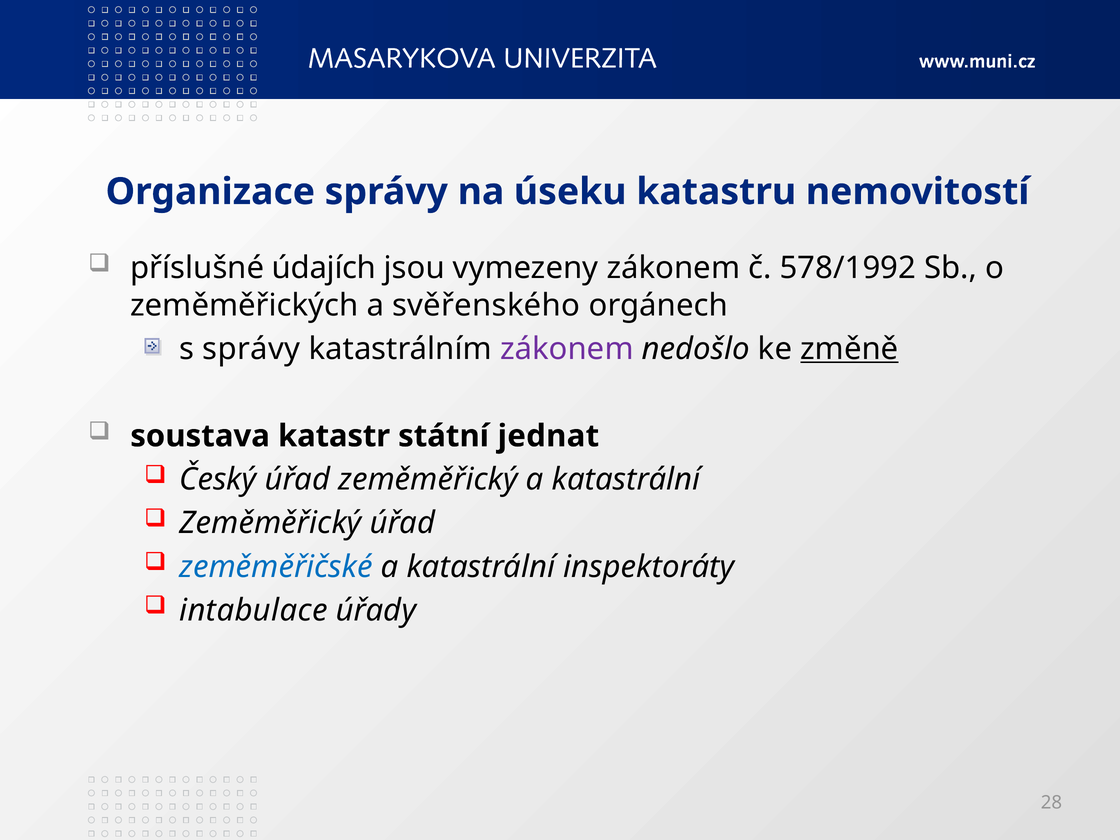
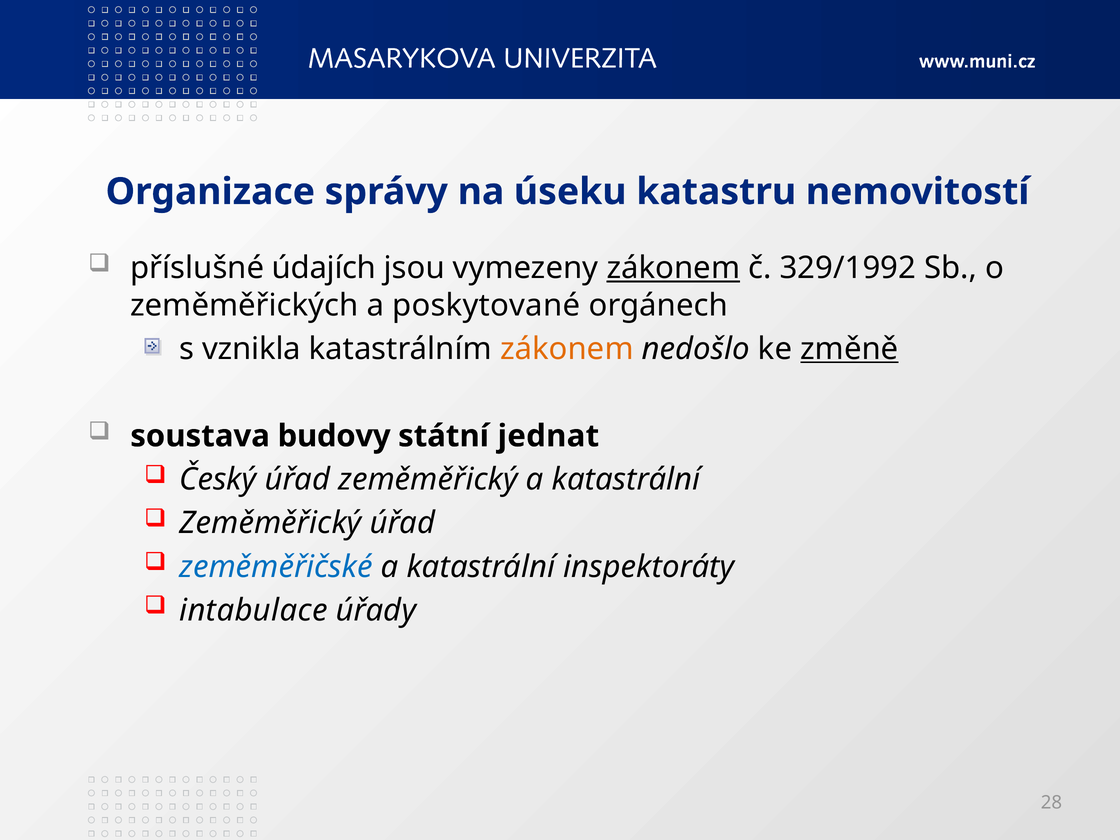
zákonem underline: none -> present (673, 268)
578/1992: 578/1992 -> 329/1992 (848, 268)
svěřenského: svěřenského -> poskytované (486, 305)
s správy: správy -> vznikla (252, 349)
zákonem colour: purple -> orange (567, 349)
katastr: katastr -> budovy (334, 436)
